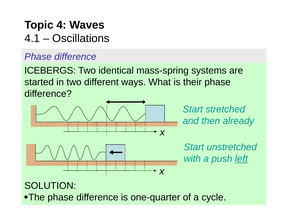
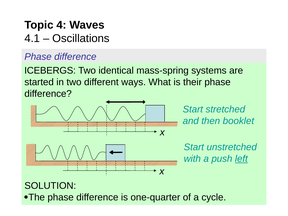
already: already -> booklet (238, 121)
